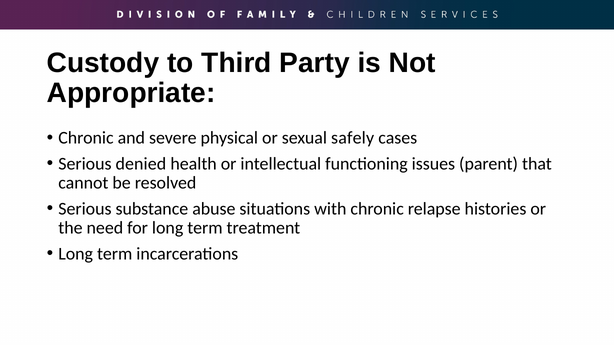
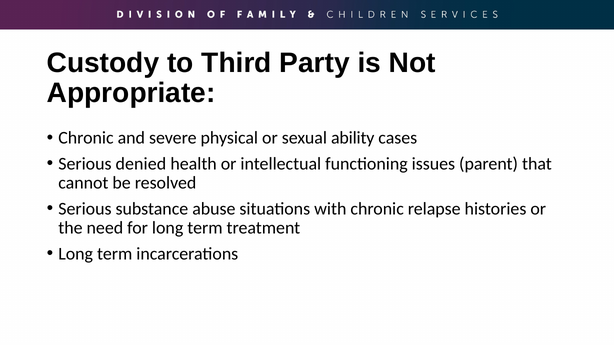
safely: safely -> ability (353, 138)
